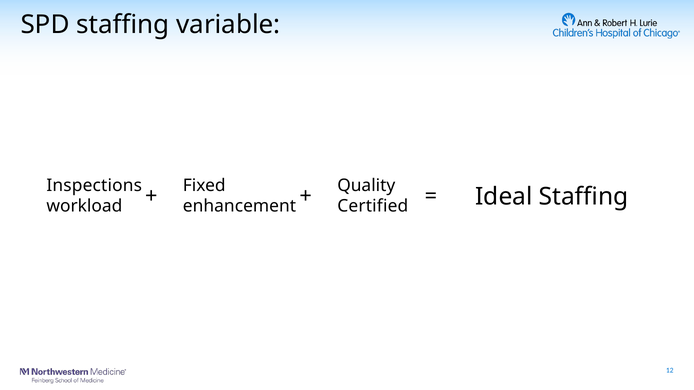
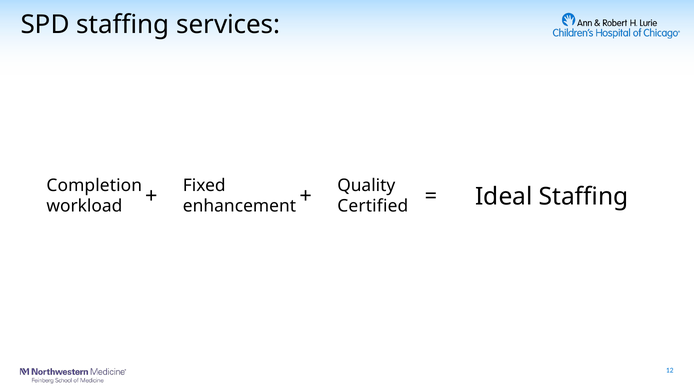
variable: variable -> services (228, 24)
Inspections: Inspections -> Completion (94, 186)
